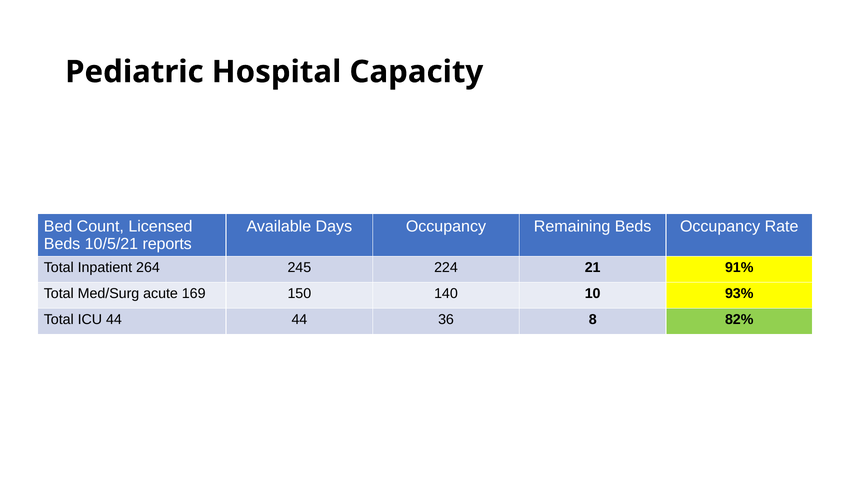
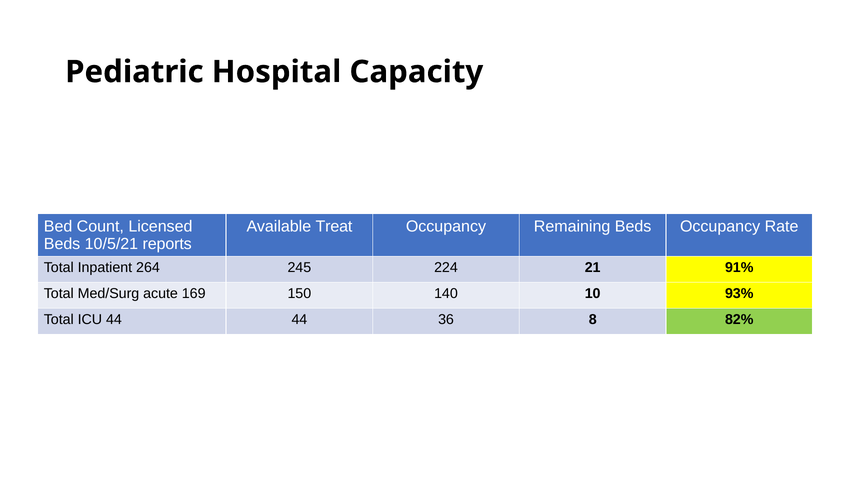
Days: Days -> Treat (334, 226)
